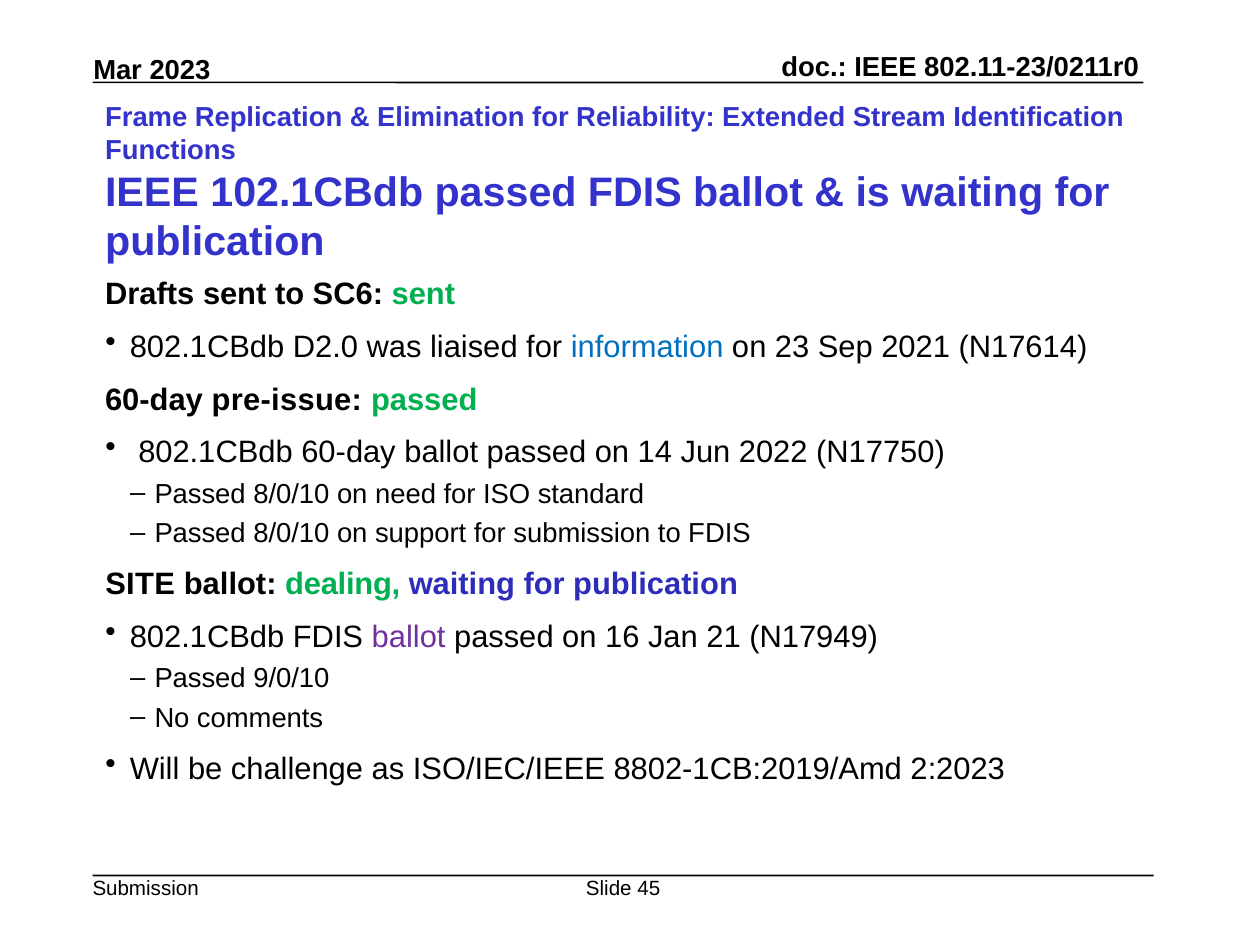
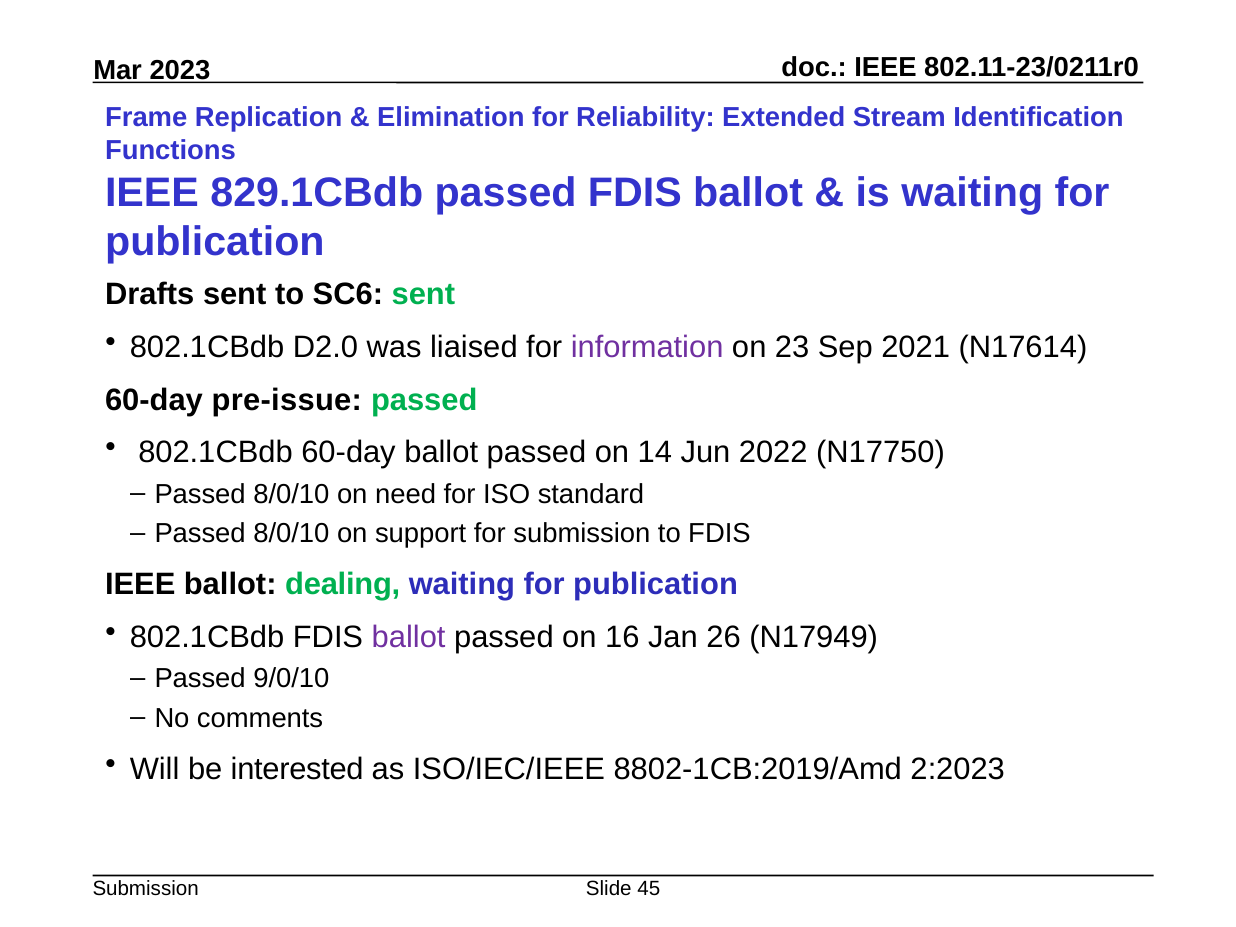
102.1CBdb: 102.1CBdb -> 829.1CBdb (317, 192)
information colour: blue -> purple (647, 347)
SITE: SITE -> IEEE (140, 585)
21: 21 -> 26 (724, 637)
challenge: challenge -> interested (297, 769)
